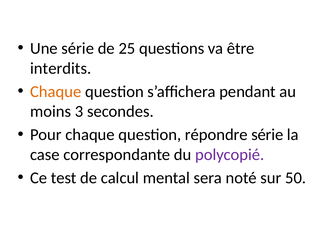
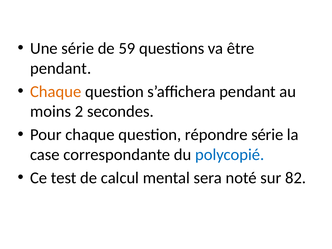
25: 25 -> 59 (127, 48)
interdits: interdits -> pendant (61, 68)
3: 3 -> 2 (79, 111)
polycopié colour: purple -> blue (230, 155)
50: 50 -> 82 (296, 178)
